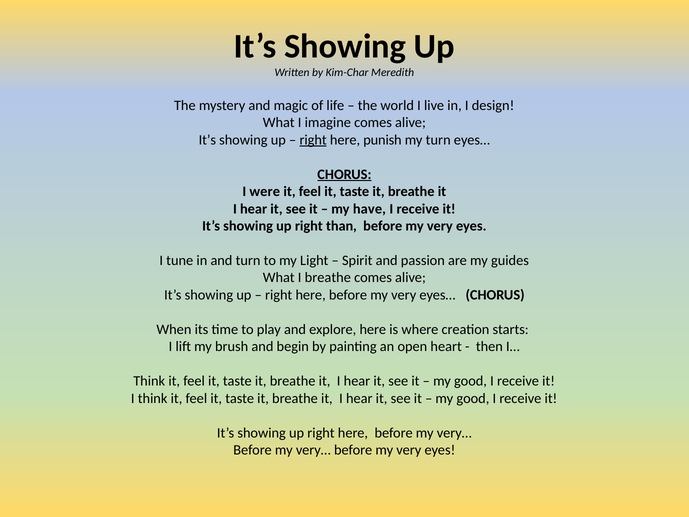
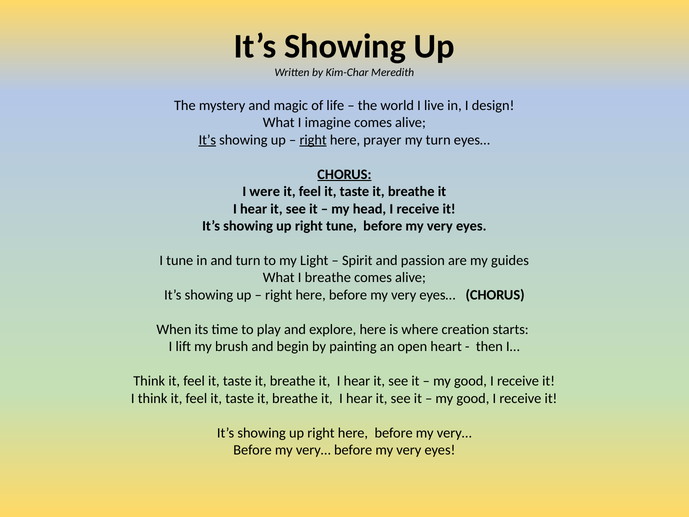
It’s underline: none -> present (207, 140)
punish: punish -> prayer (382, 140)
have: have -> head (369, 209)
right than: than -> tune (341, 226)
